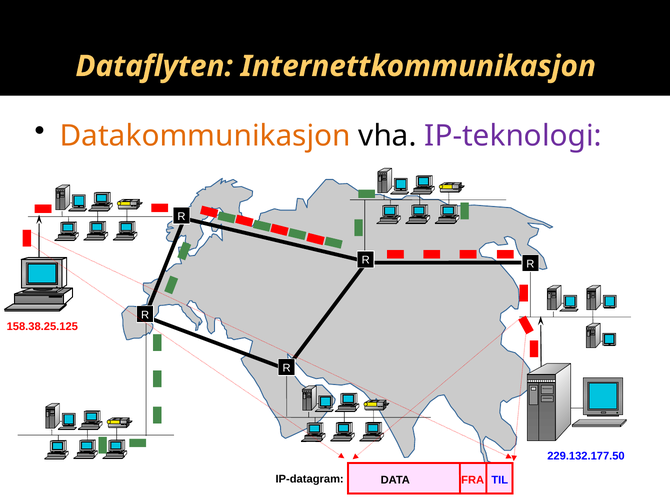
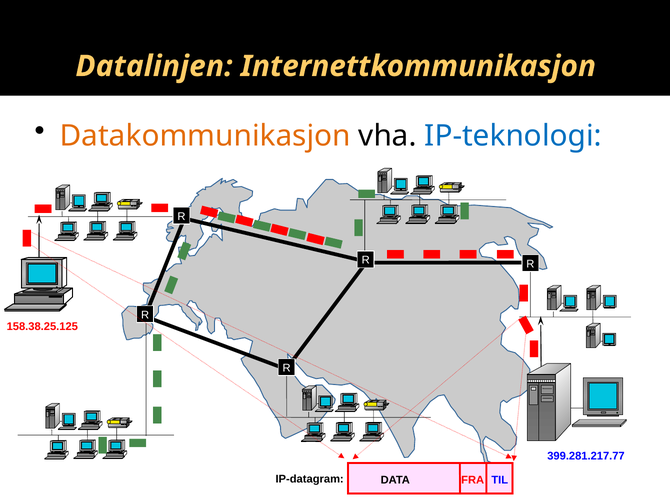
Dataflyten: Dataflyten -> Datalinjen (154, 66)
IP-teknologi colour: purple -> blue (513, 136)
229.132.177.50: 229.132.177.50 -> 399.281.217.77 (586, 456)
